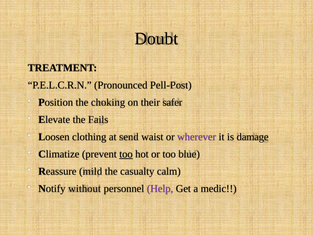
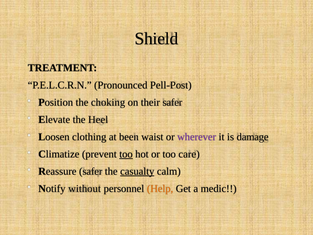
Doubt: Doubt -> Shield (156, 39)
Fails: Fails -> Heel (98, 120)
send: send -> been (129, 137)
blue: blue -> care (189, 154)
Reassure mild: mild -> safer (91, 171)
casualty underline: none -> present (137, 171)
Help colour: purple -> orange (160, 188)
